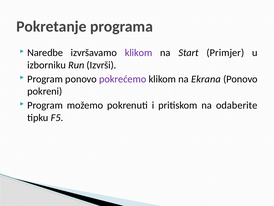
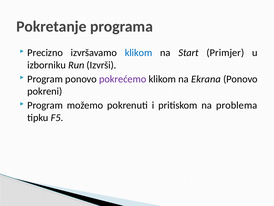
Naredbe: Naredbe -> Precizno (45, 53)
klikom colour: purple -> blue (139, 53)
odaberite: odaberite -> problema (237, 105)
